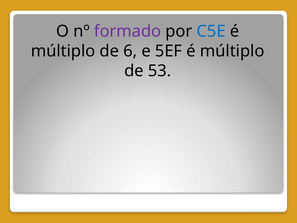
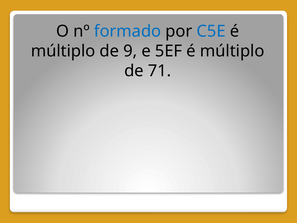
formado colour: purple -> blue (128, 31)
6: 6 -> 9 (130, 51)
53: 53 -> 71 (160, 71)
